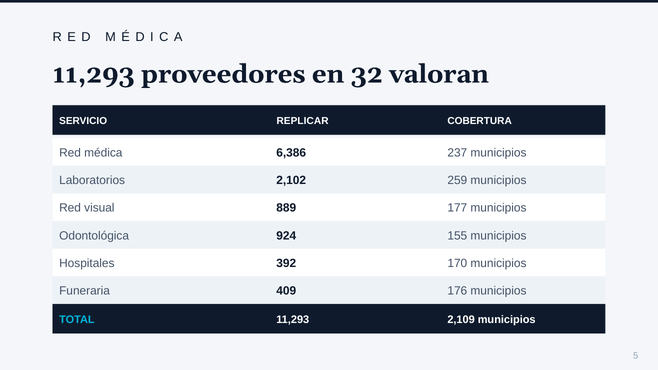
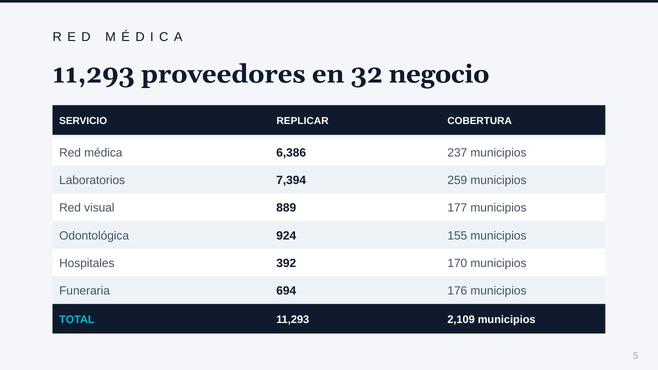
valoran: valoran -> negocio (439, 74)
2,102: 2,102 -> 7,394 (291, 180)
409: 409 -> 694 (286, 291)
